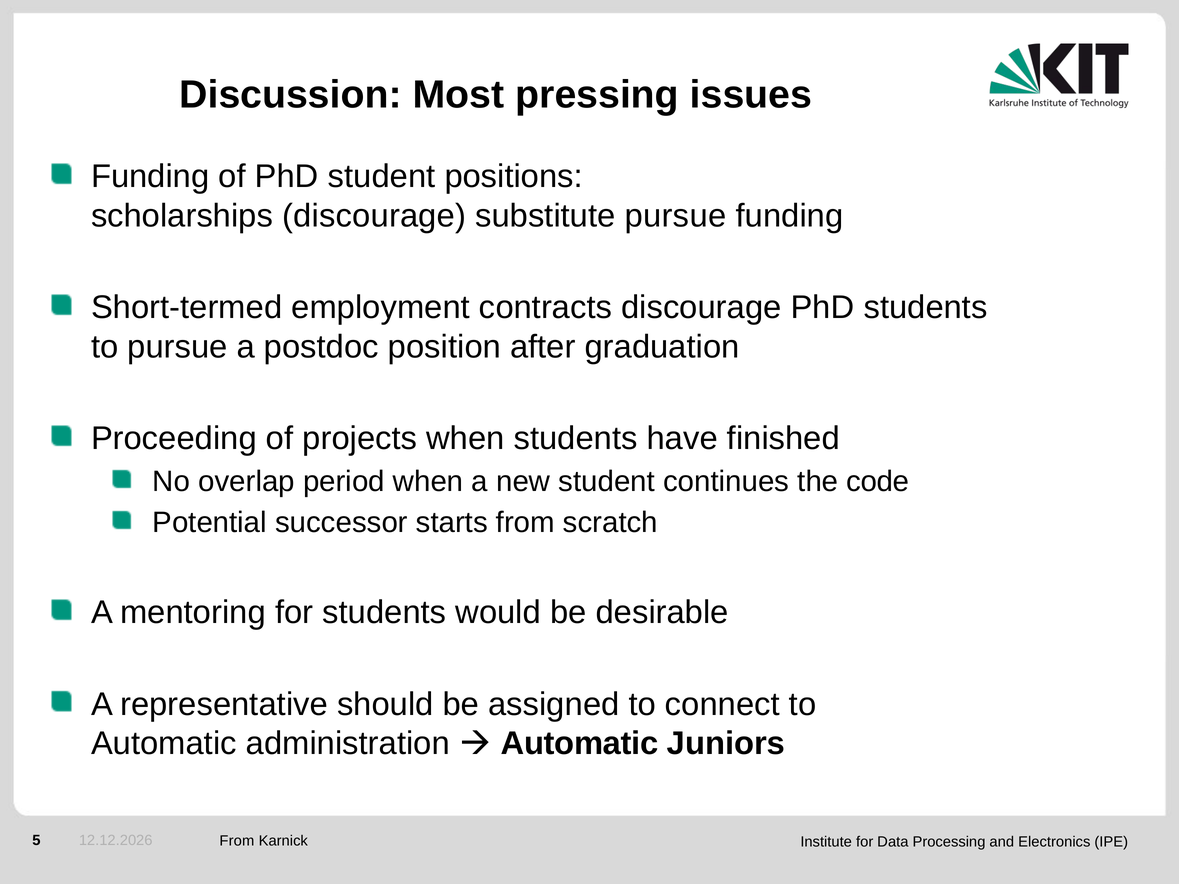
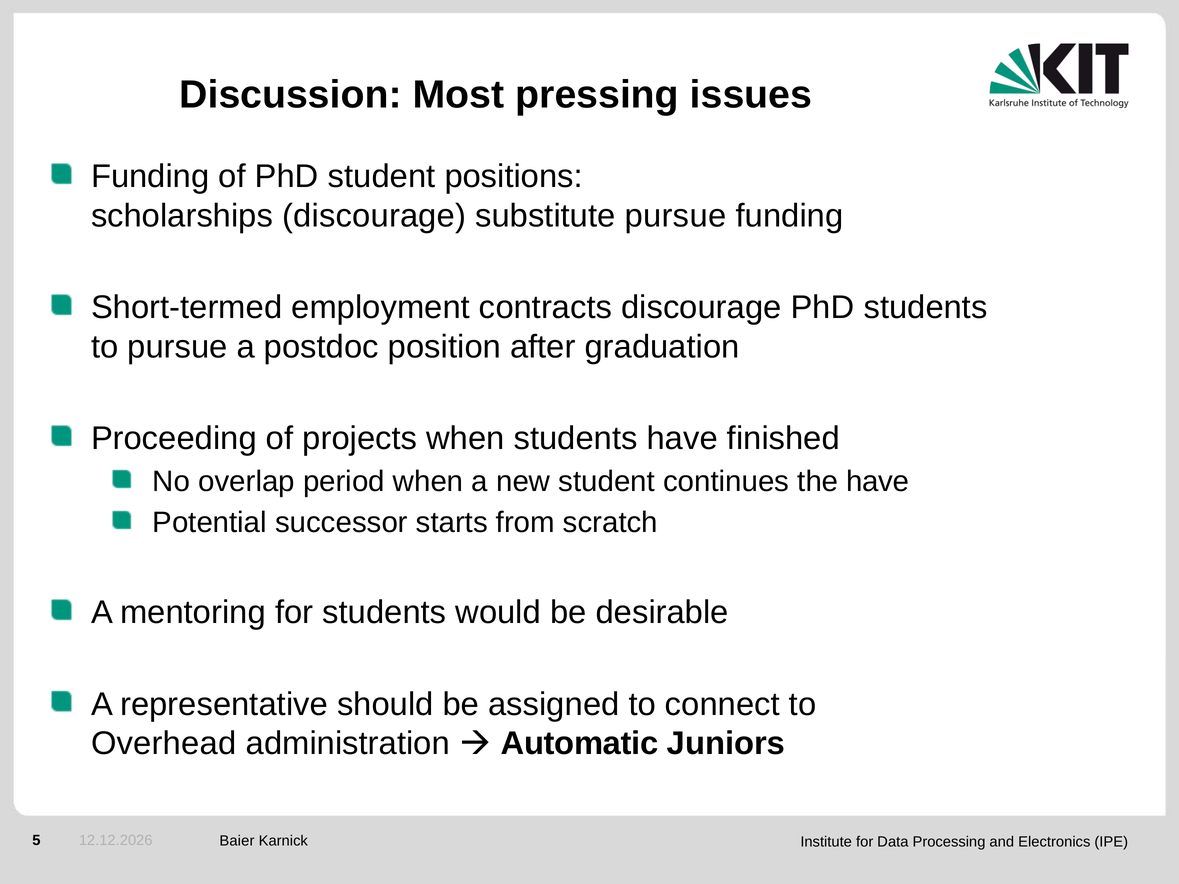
the code: code -> have (878, 482)
Automatic: Automatic -> Overhead (164, 744)
From: From -> Baier (237, 841)
